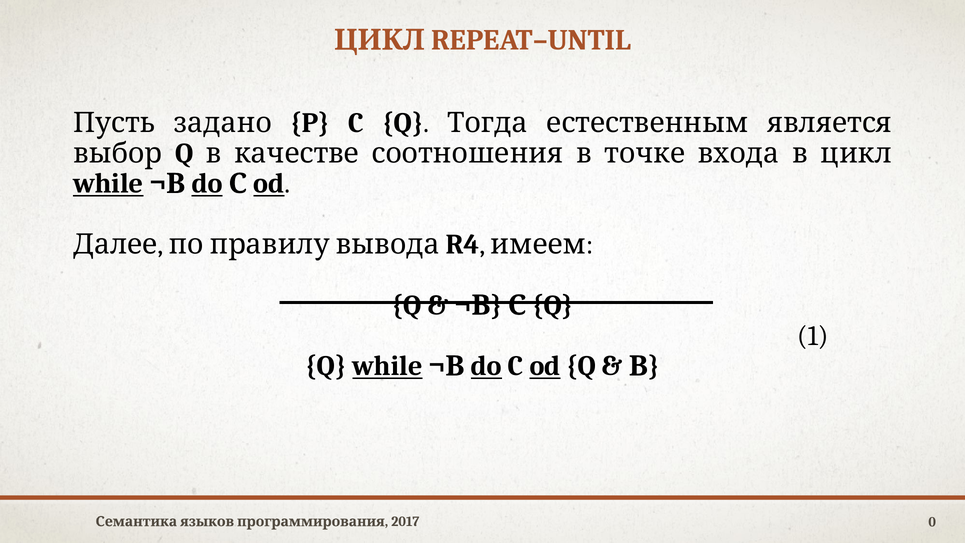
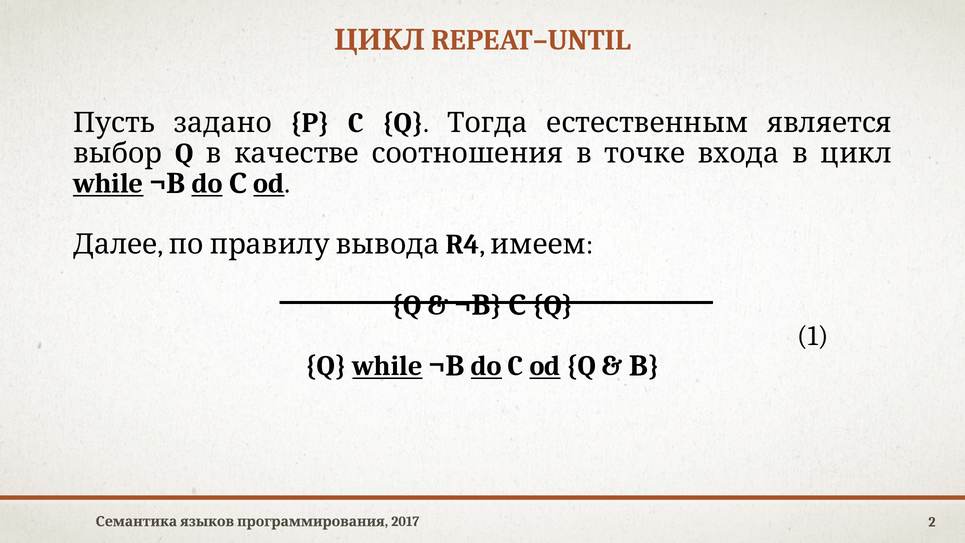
0: 0 -> 2 (932, 522)
